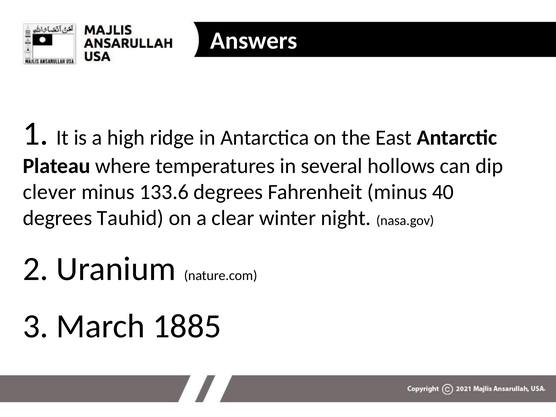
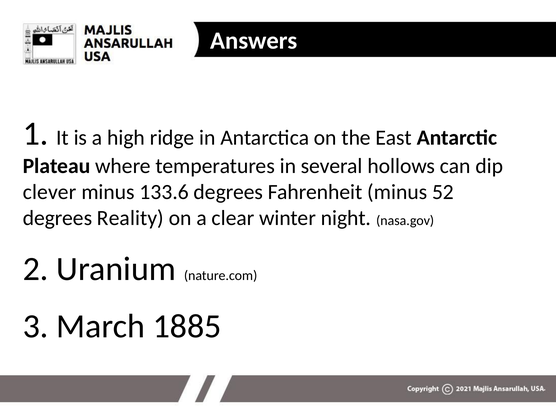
40: 40 -> 52 (443, 192)
Tauhid: Tauhid -> Reality (130, 218)
